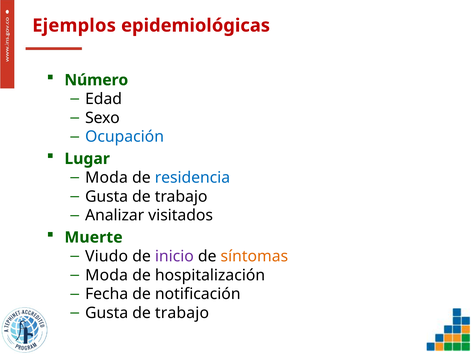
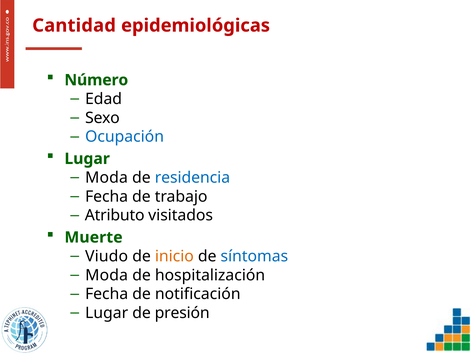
Ejemplos: Ejemplos -> Cantidad (74, 26)
Gusta: Gusta -> Fecha (107, 196)
Analizar: Analizar -> Atributo (115, 215)
inicio colour: purple -> orange (174, 256)
síntomas colour: orange -> blue (254, 256)
Gusta: Gusta -> Lugar (107, 313)
trabajo: trabajo -> presión (182, 313)
